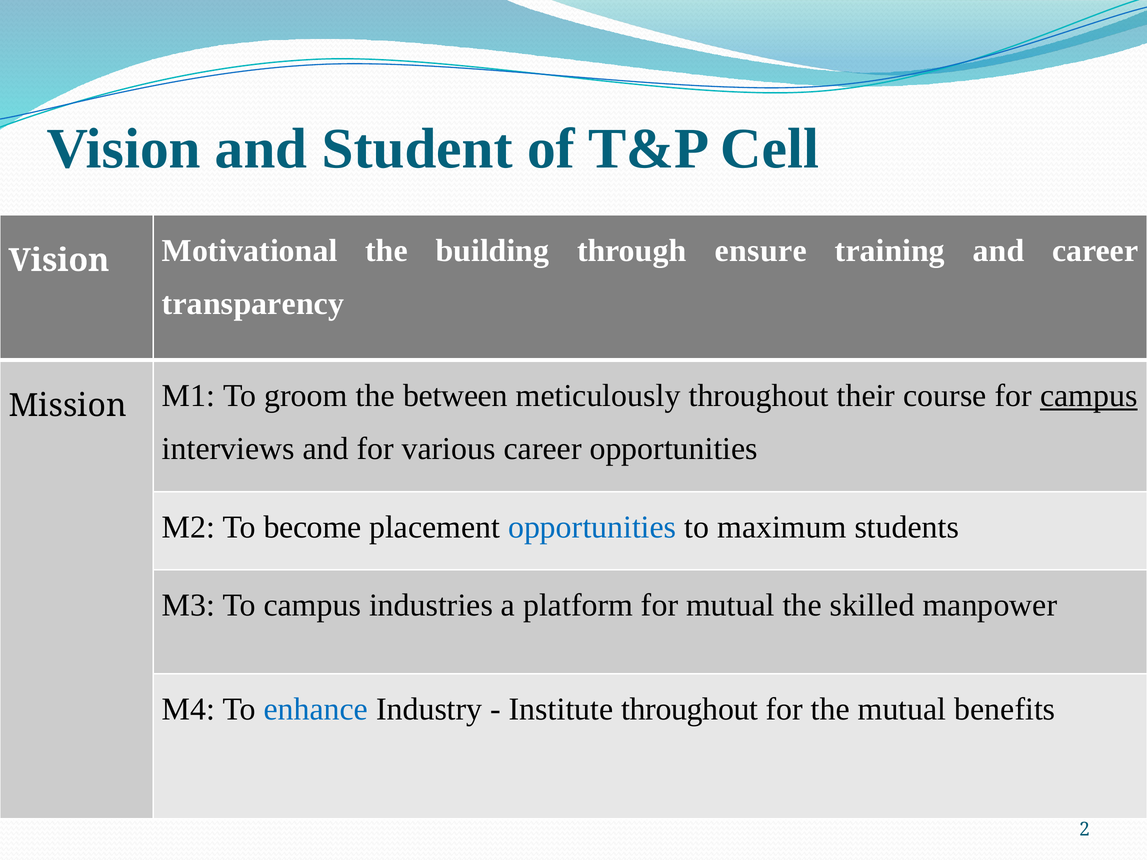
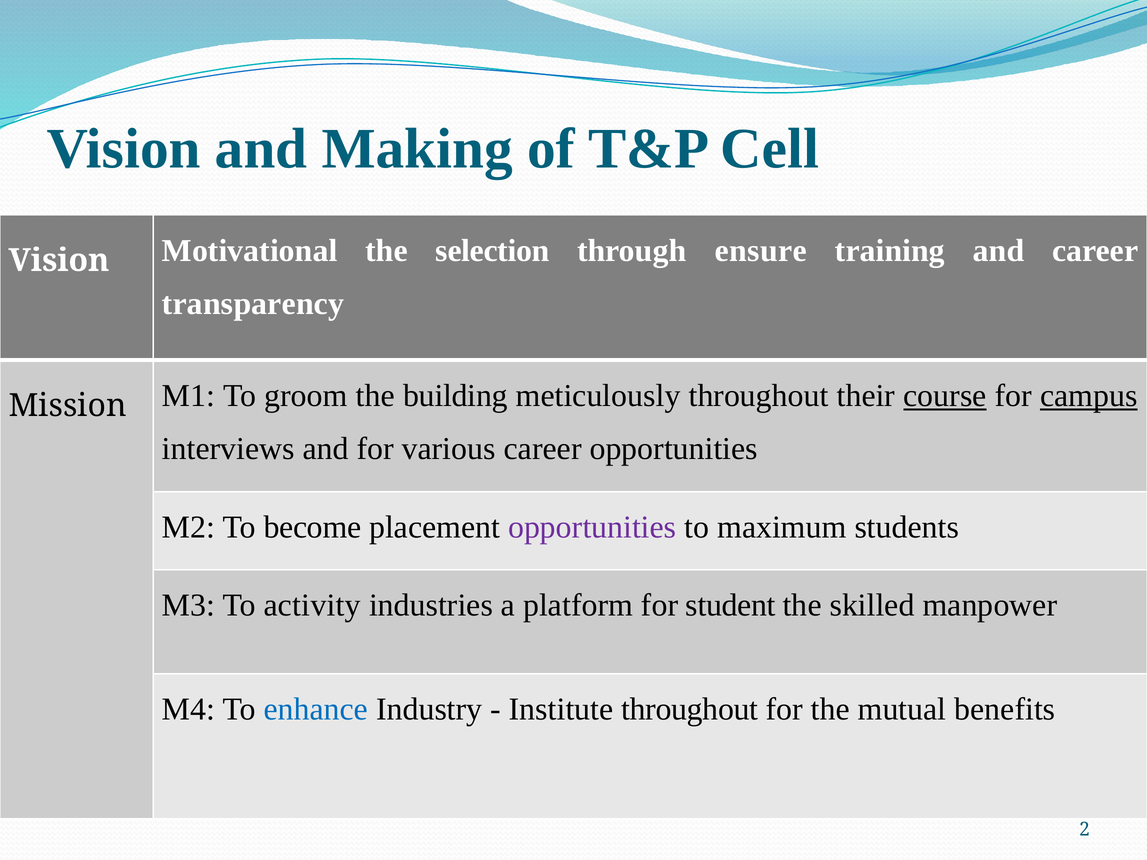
Student: Student -> Making (417, 149)
building: building -> selection (493, 251)
between: between -> building (455, 396)
course underline: none -> present (945, 396)
opportunities colour: blue -> purple (592, 527)
To campus: campus -> activity (312, 605)
for mutual: mutual -> student (731, 605)
